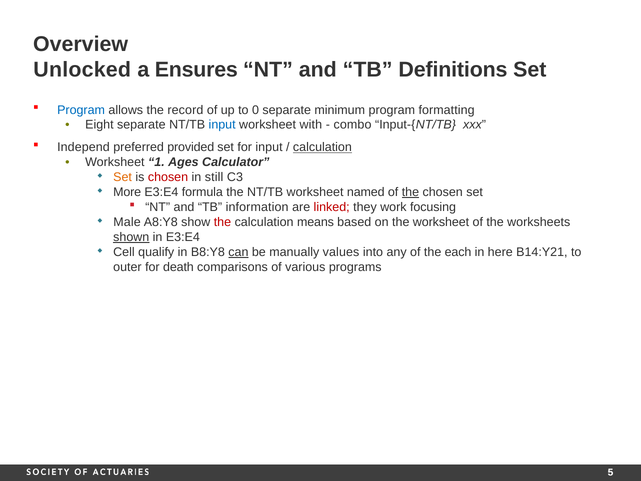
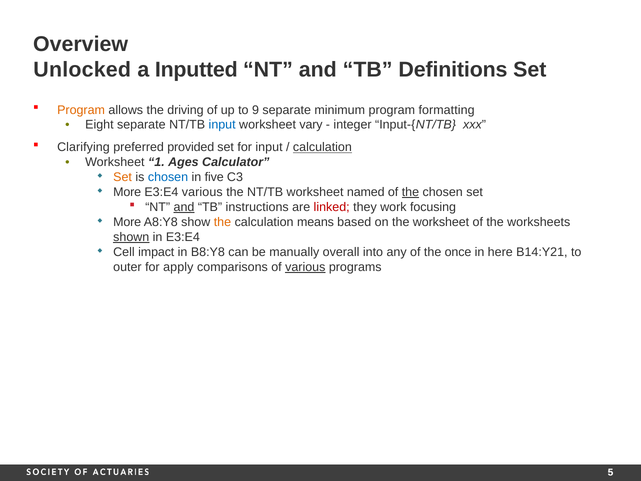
Ensures: Ensures -> Inputted (196, 70)
Program colour: blue -> orange (81, 110)
record: record -> driving (185, 110)
0: 0 -> 9 (255, 110)
with: with -> vary (311, 125)
combo: combo -> integer (353, 125)
Independ: Independ -> Clarifying (83, 147)
chosen colour: red -> blue (168, 177)
still: still -> five (214, 177)
E3:E4 formula: formula -> various (202, 192)
and underline: none -> present (184, 207)
information: information -> instructions (257, 207)
Male: Male -> More (127, 222)
the colour: red -> orange (222, 222)
qualify: qualify -> impact (156, 252)
can underline: present -> none (238, 252)
values: values -> overall (341, 252)
each: each -> once (458, 252)
death: death -> apply (178, 267)
various underline: none -> present (305, 267)
